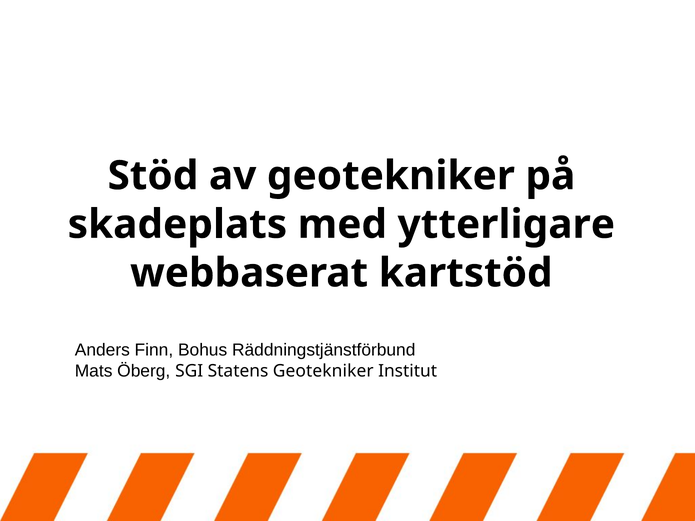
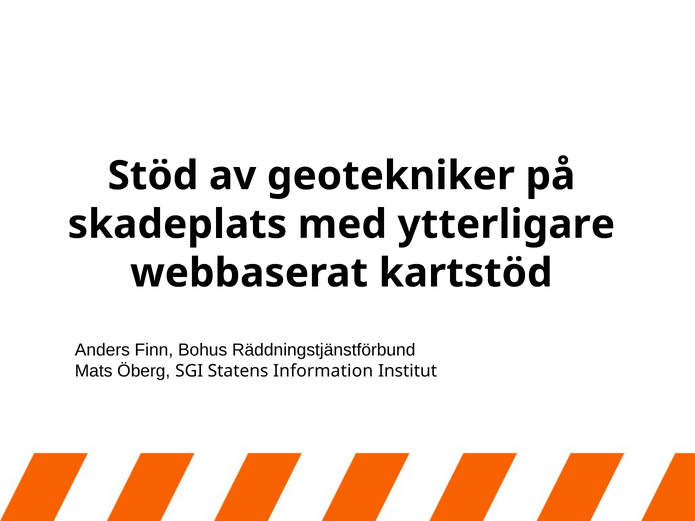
Statens Geotekniker: Geotekniker -> Information (323, 371)
